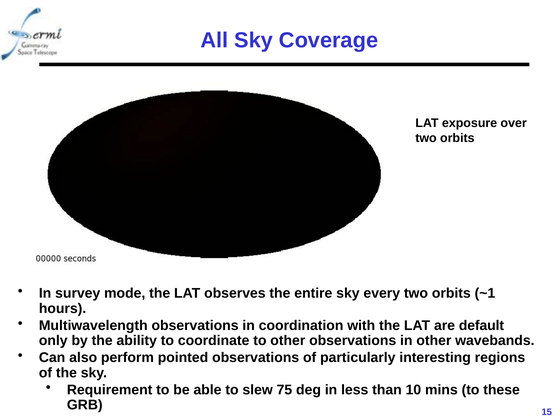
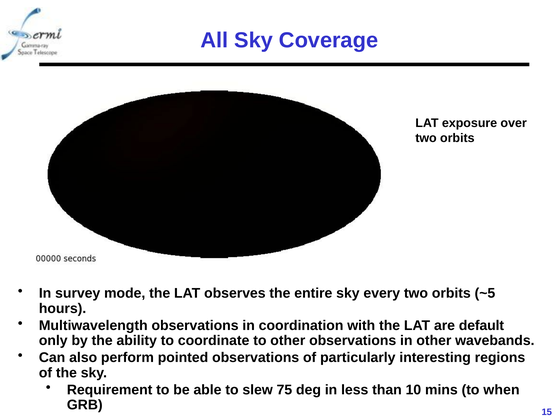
~1: ~1 -> ~5 (485, 293)
these: these -> when (501, 390)
